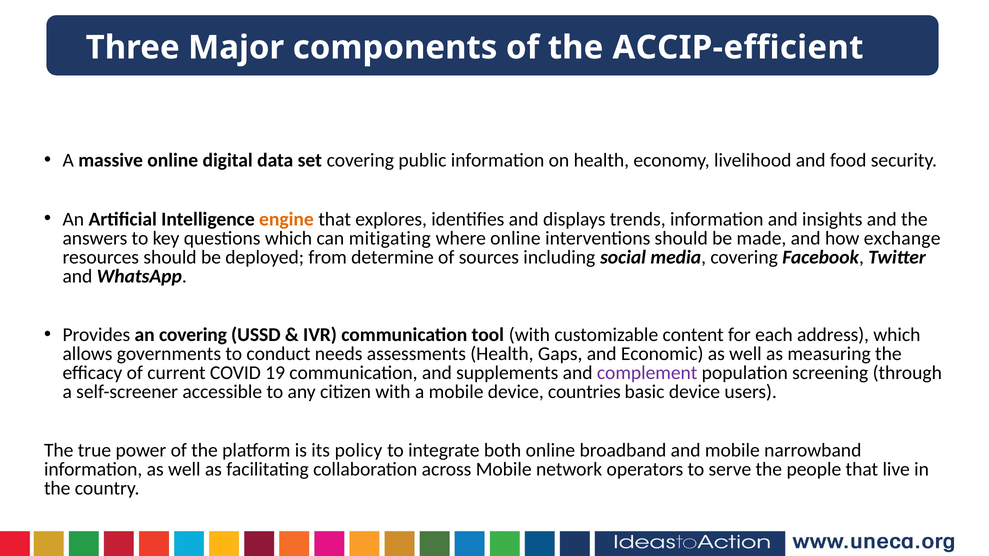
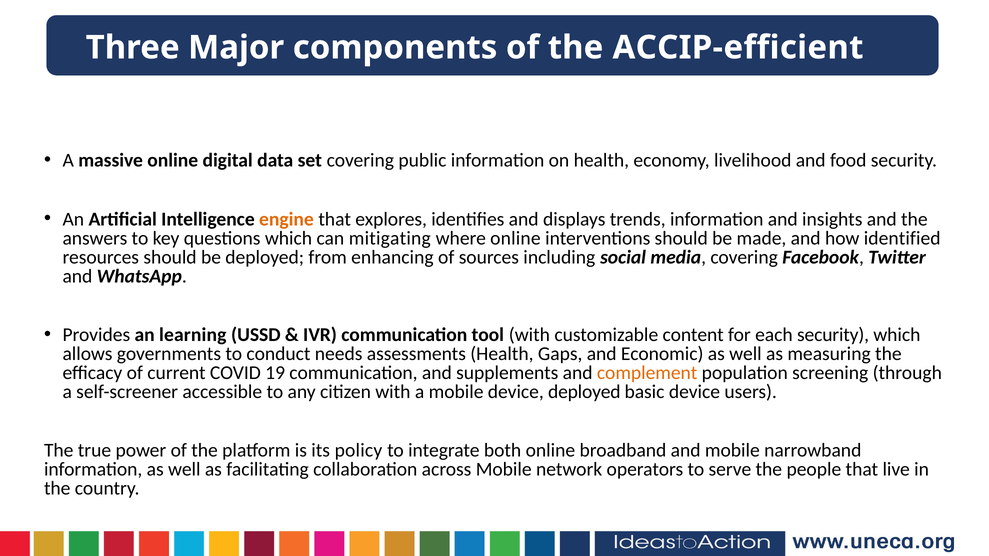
exchange: exchange -> identified (902, 238)
determine: determine -> enhancing (392, 257)
an covering: covering -> learning (193, 335)
each address: address -> security (833, 335)
complement colour: purple -> orange (647, 373)
device countries: countries -> deployed (584, 392)
